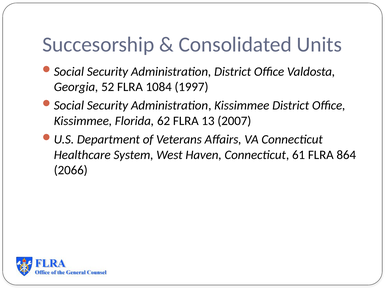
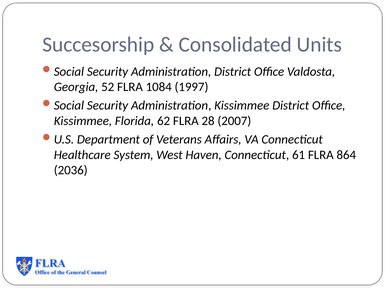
13: 13 -> 28 (208, 121)
2066: 2066 -> 2036 (71, 170)
